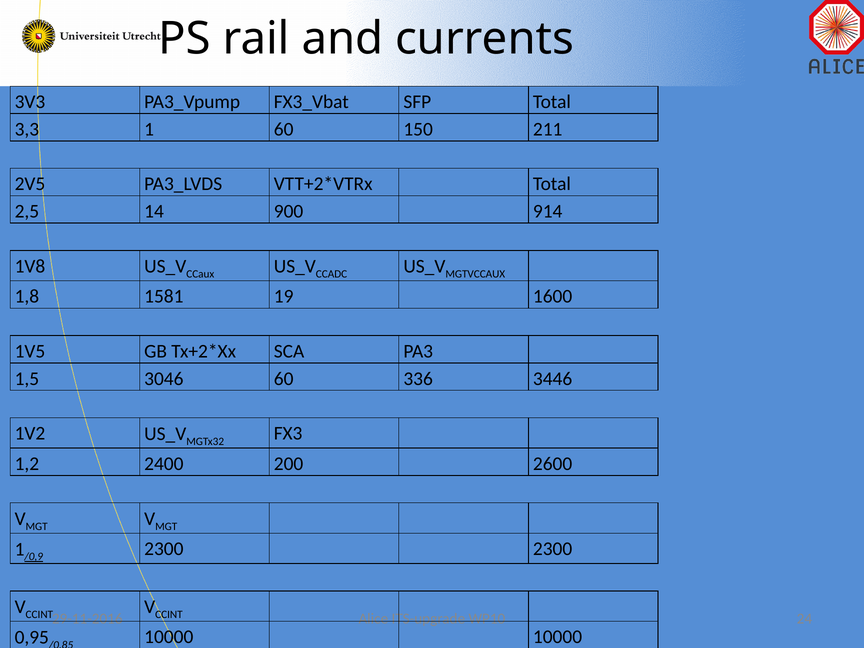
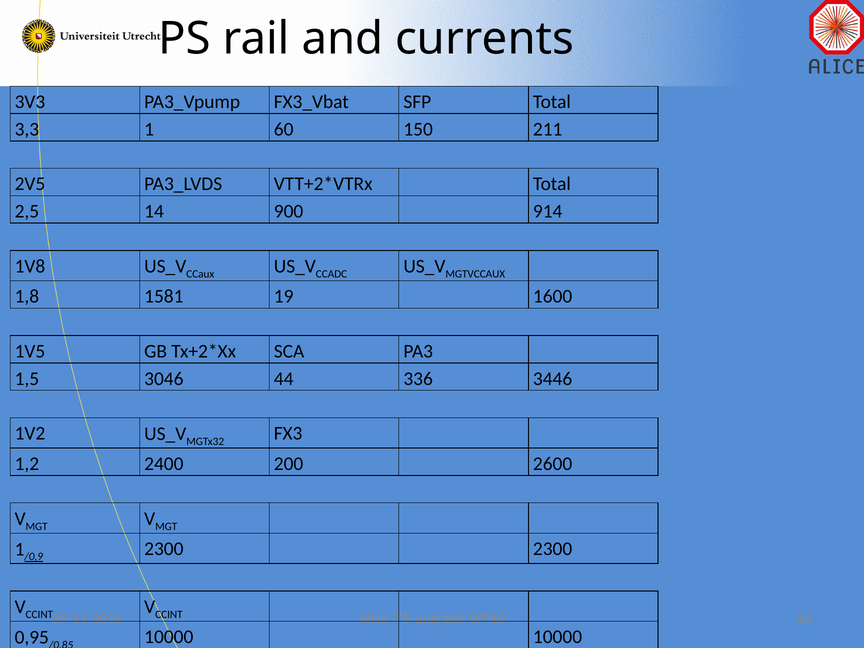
3046 60: 60 -> 44 (284, 379)
